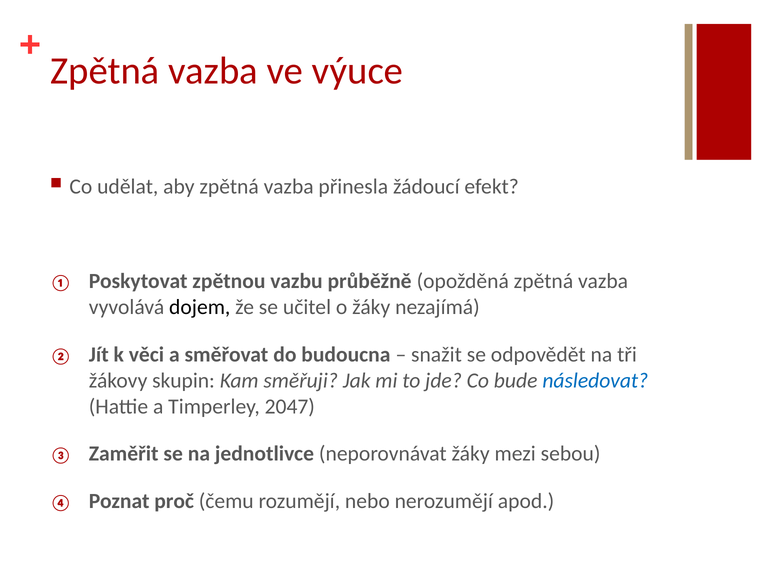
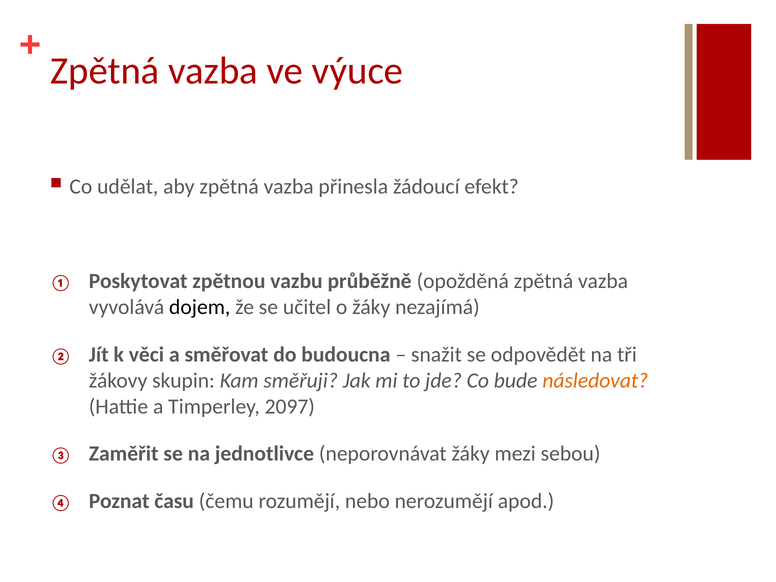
následovat colour: blue -> orange (595, 381)
2047: 2047 -> 2097 (290, 406)
proč: proč -> času (174, 501)
